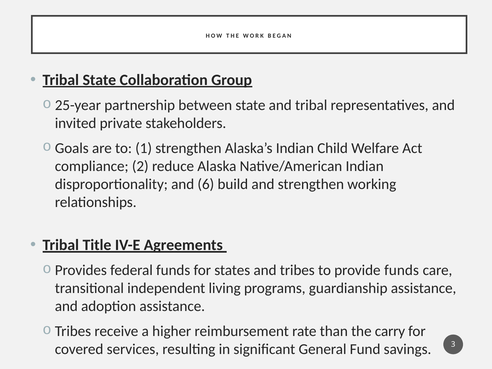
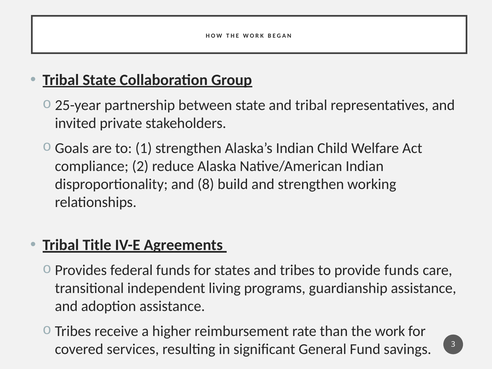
6: 6 -> 8 (206, 184)
than the carry: carry -> work (390, 331)
